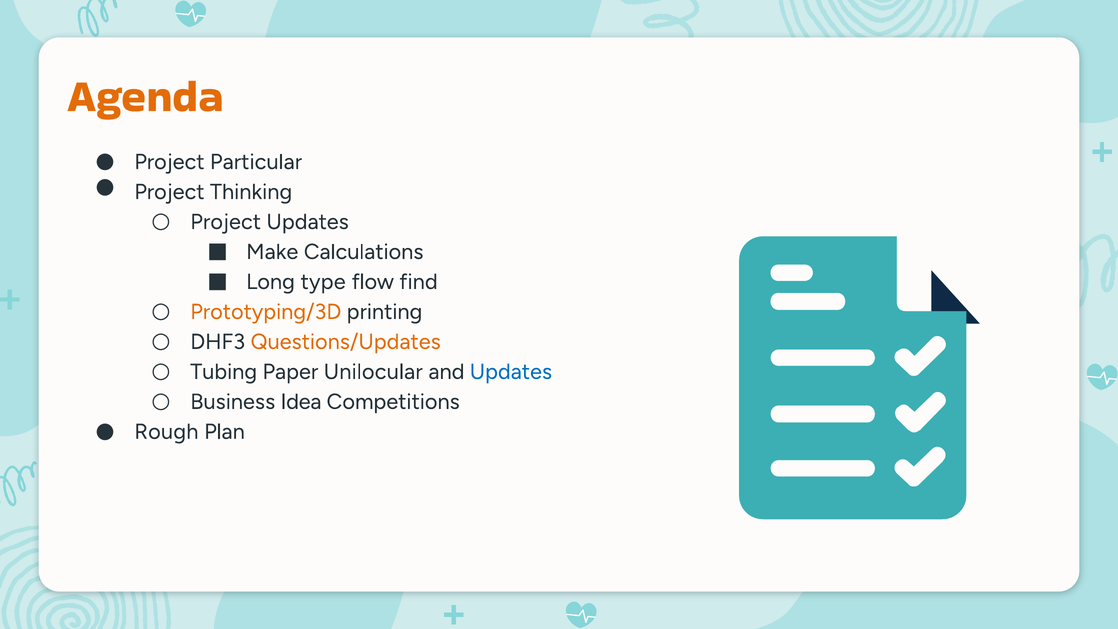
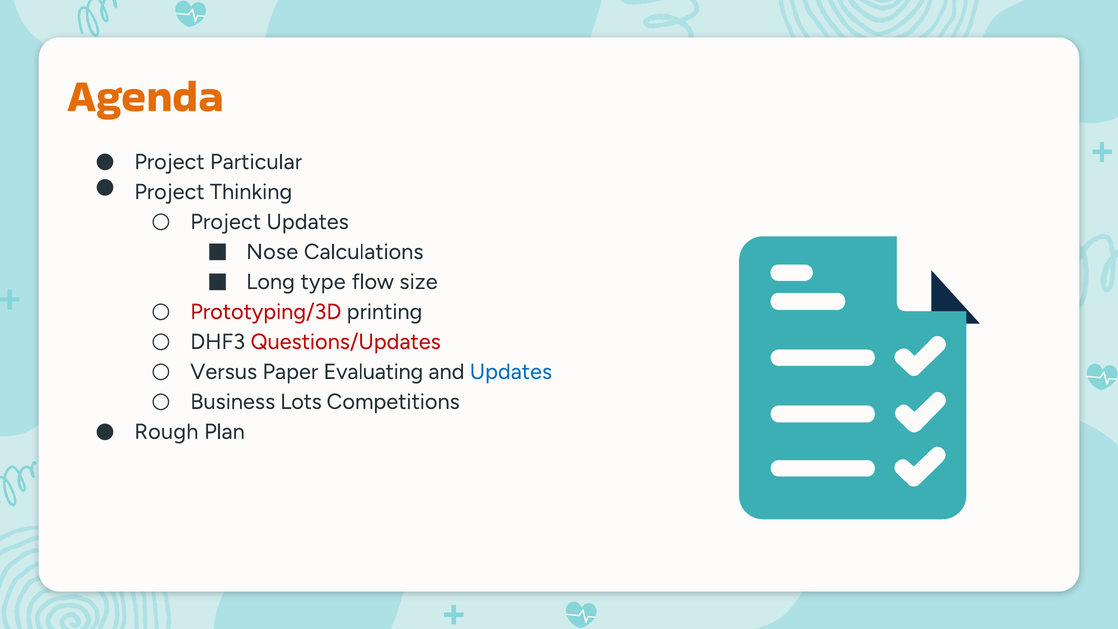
Make: Make -> Nose (272, 252)
find: find -> size (418, 282)
Prototyping/3D colour: orange -> red (266, 312)
Questions/Updates colour: orange -> red (346, 342)
Tubing: Tubing -> Versus (224, 372)
Unilocular: Unilocular -> Evaluating (373, 372)
Idea: Idea -> Lots (301, 402)
